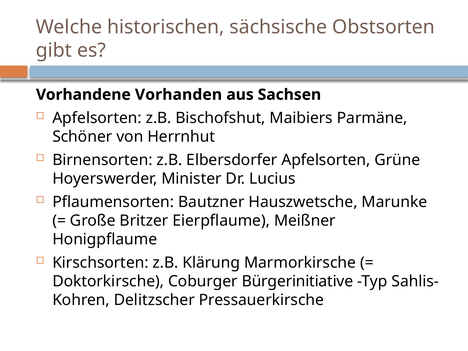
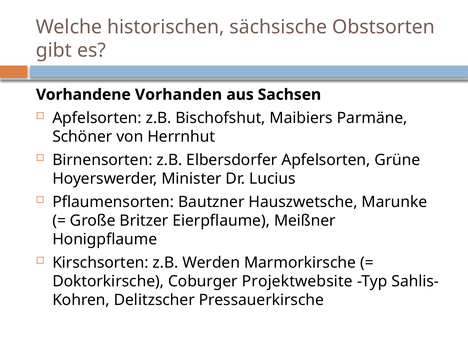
Klärung: Klärung -> Werden (211, 263)
Bürgerinitiative: Bürgerinitiative -> Projektwebsite (297, 281)
